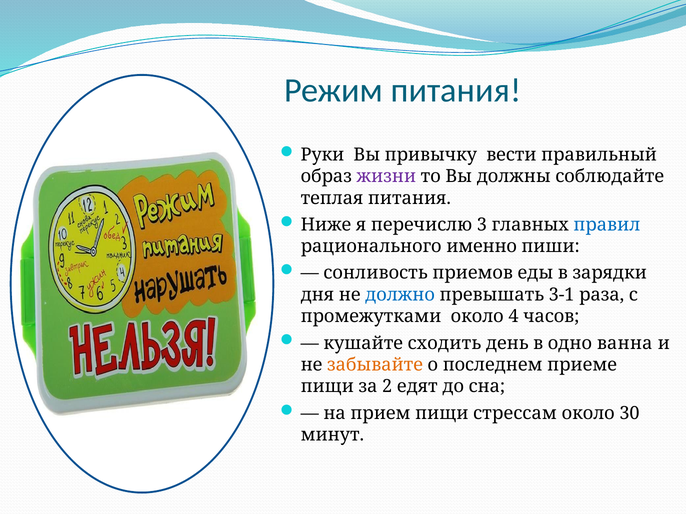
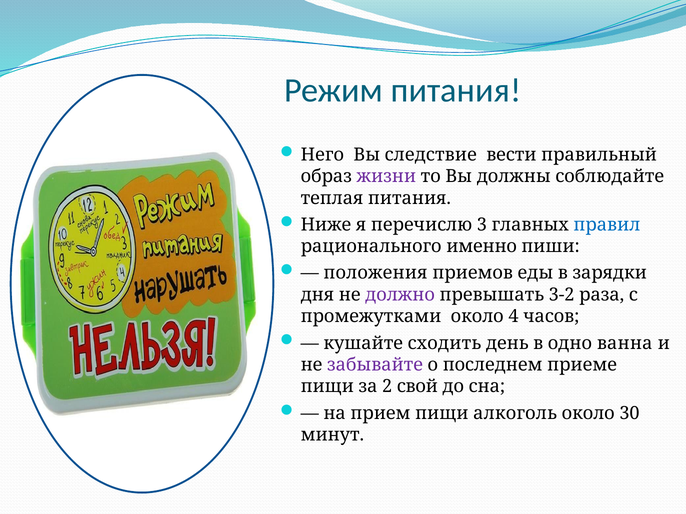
Руки: Руки -> Него (322, 155)
привычку: привычку -> следствие (431, 155)
сонливость: сонливость -> положения (375, 273)
должно colour: blue -> purple (400, 295)
3-1: 3-1 -> 3-2 (562, 295)
забывайте colour: orange -> purple (375, 365)
едят: едят -> свой (417, 387)
стрессам: стрессам -> алкоголь (515, 413)
